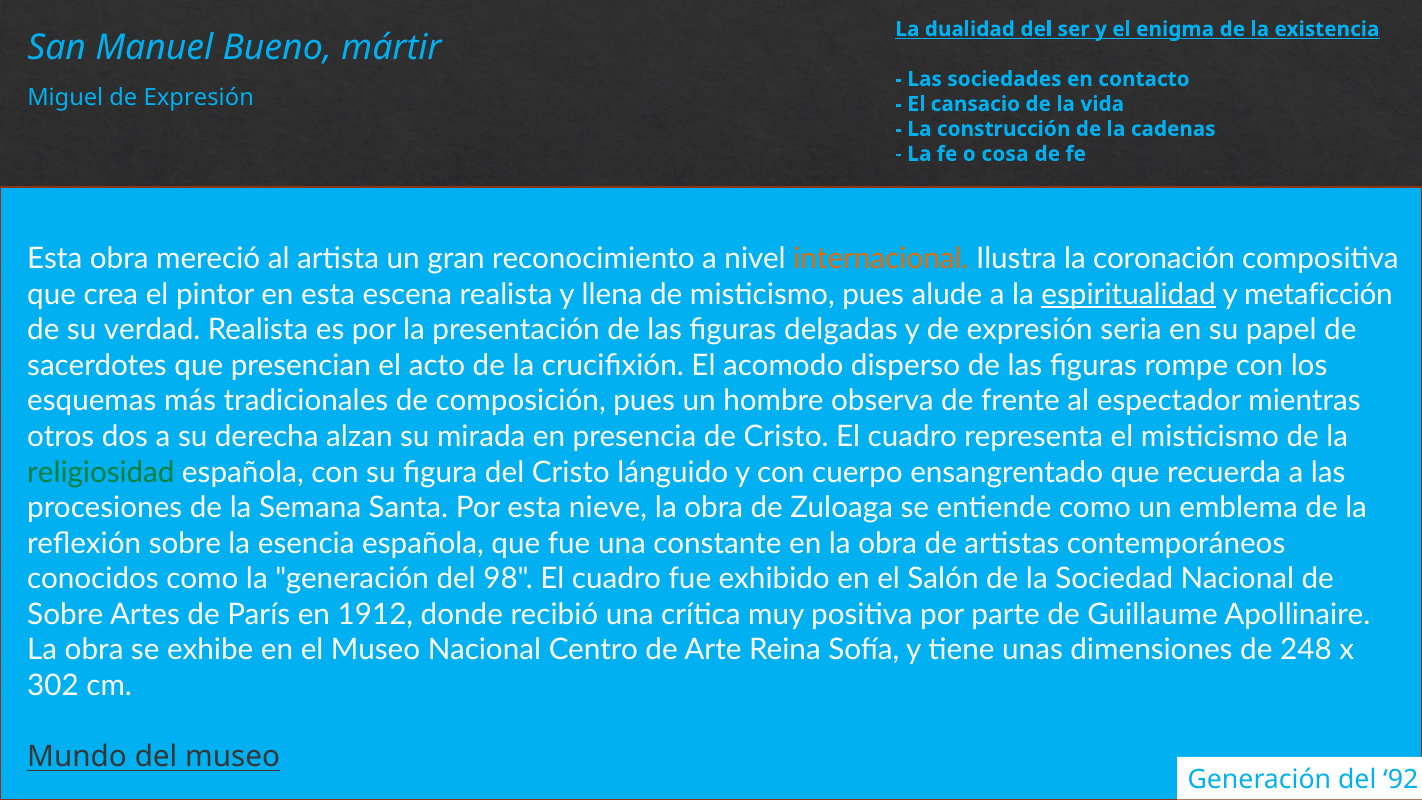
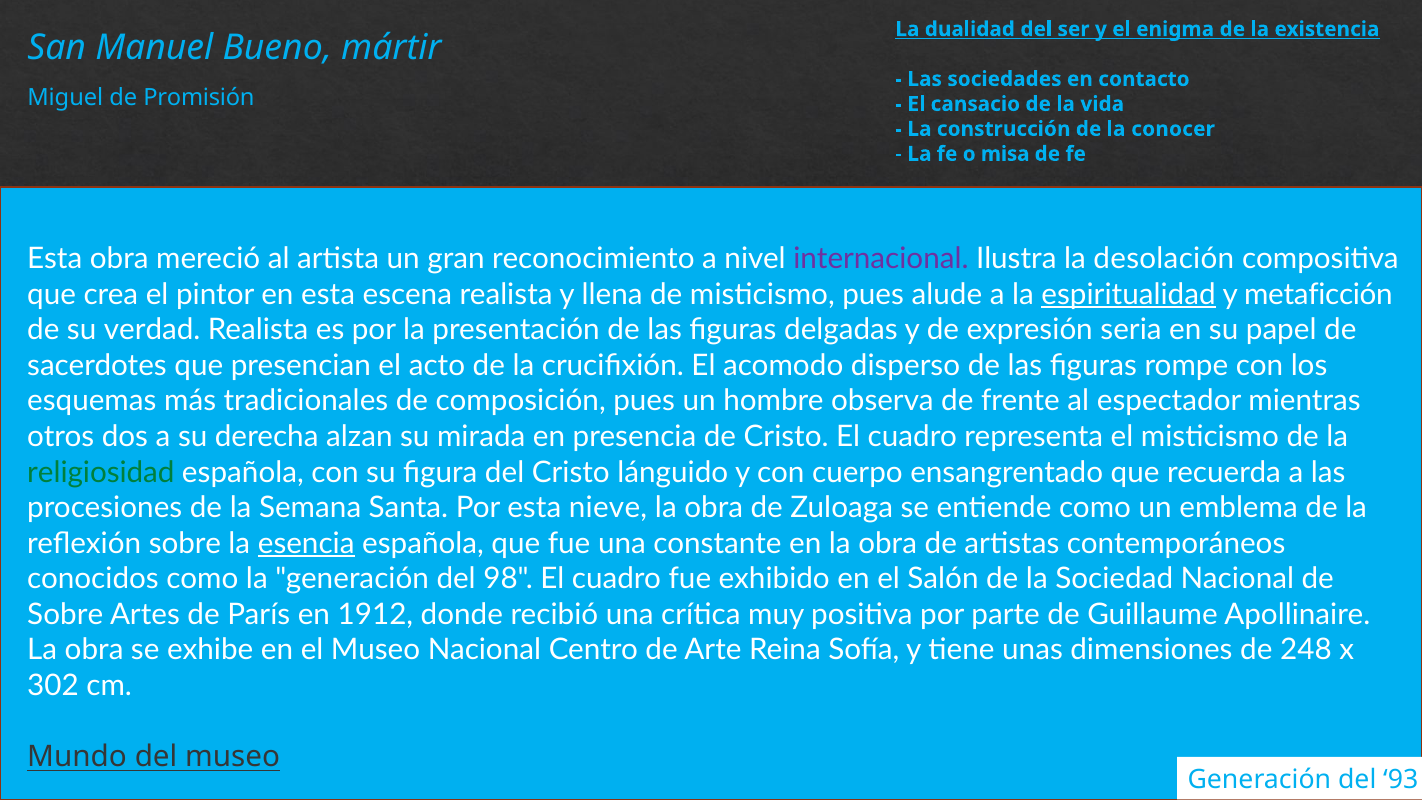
Miguel de Expresión: Expresión -> Promisión (199, 97)
cadenas: cadenas -> conocer (1173, 129)
cosa: cosa -> misa (1005, 154)
internacional colour: orange -> purple (881, 259)
coronación: coronación -> desolación (1164, 259)
esencia underline: none -> present (306, 543)
92: 92 -> 93 (1401, 780)
